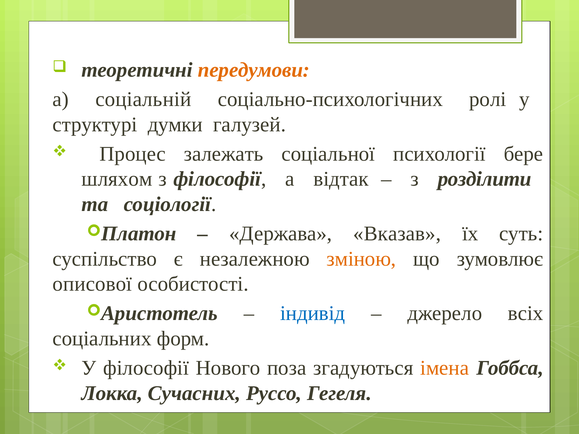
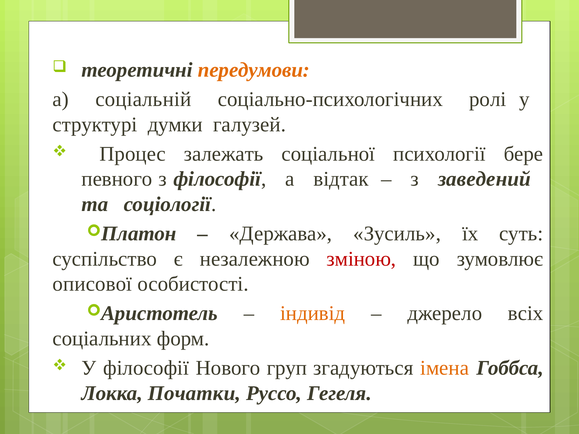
шляхом: шляхом -> певного (117, 179)
розділити: розділити -> заведений (484, 179)
Вказав: Вказав -> Зусиль (397, 234)
зміною colour: orange -> red (361, 259)
індивід colour: blue -> orange (313, 314)
поза: поза -> груп (287, 368)
Сучасних: Сучасних -> Початки (194, 393)
